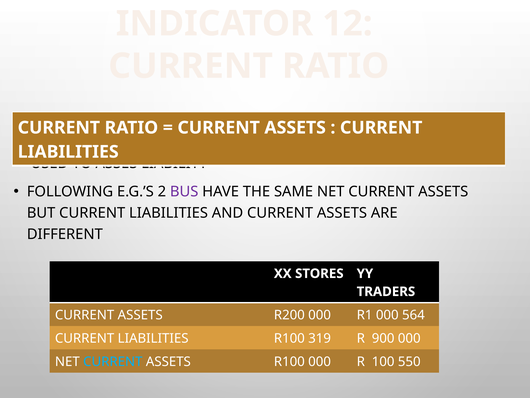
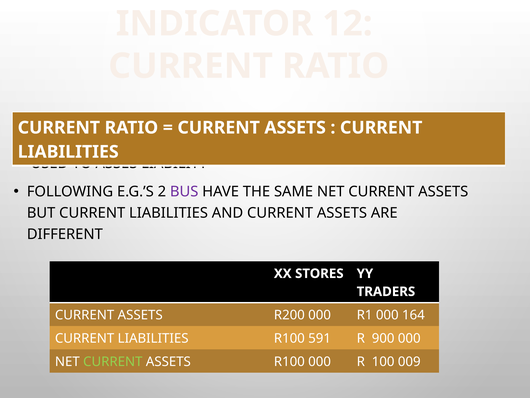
564: 564 -> 164 (413, 315)
319: 319 -> 591 (320, 338)
CURRENT colour: light blue -> light green (113, 361)
550: 550 -> 009 (409, 361)
